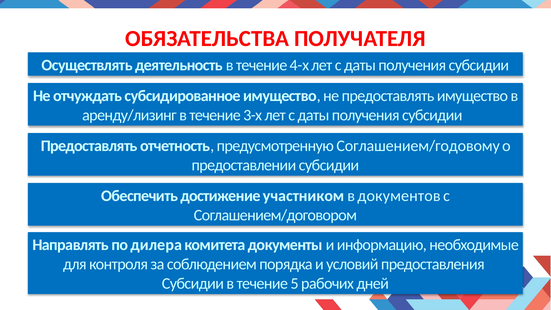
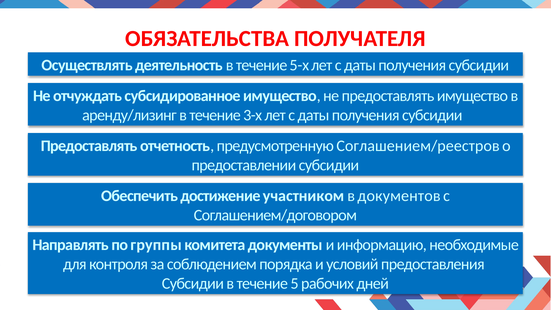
4-х: 4-х -> 5-х (299, 65)
Соглашением/годовому: Соглашением/годовому -> Соглашением/реестров (418, 146)
дилера: дилера -> группы (156, 245)
